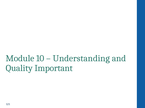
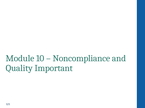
Understanding: Understanding -> Noncompliance (81, 59)
